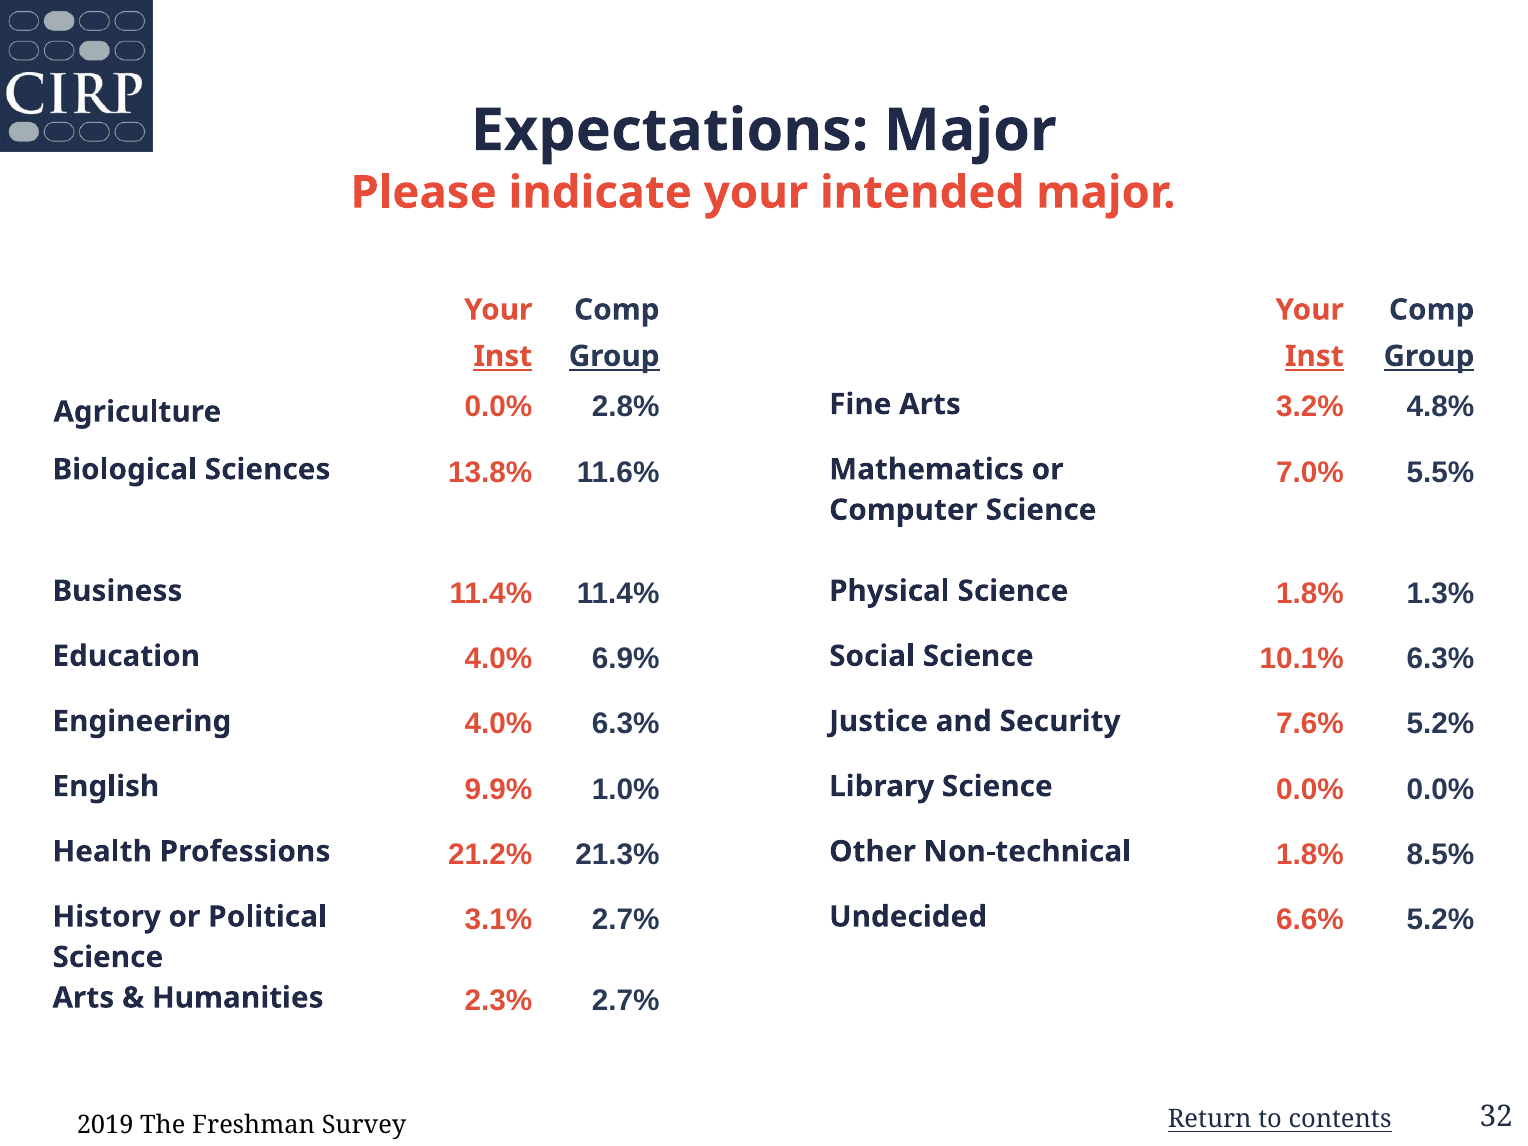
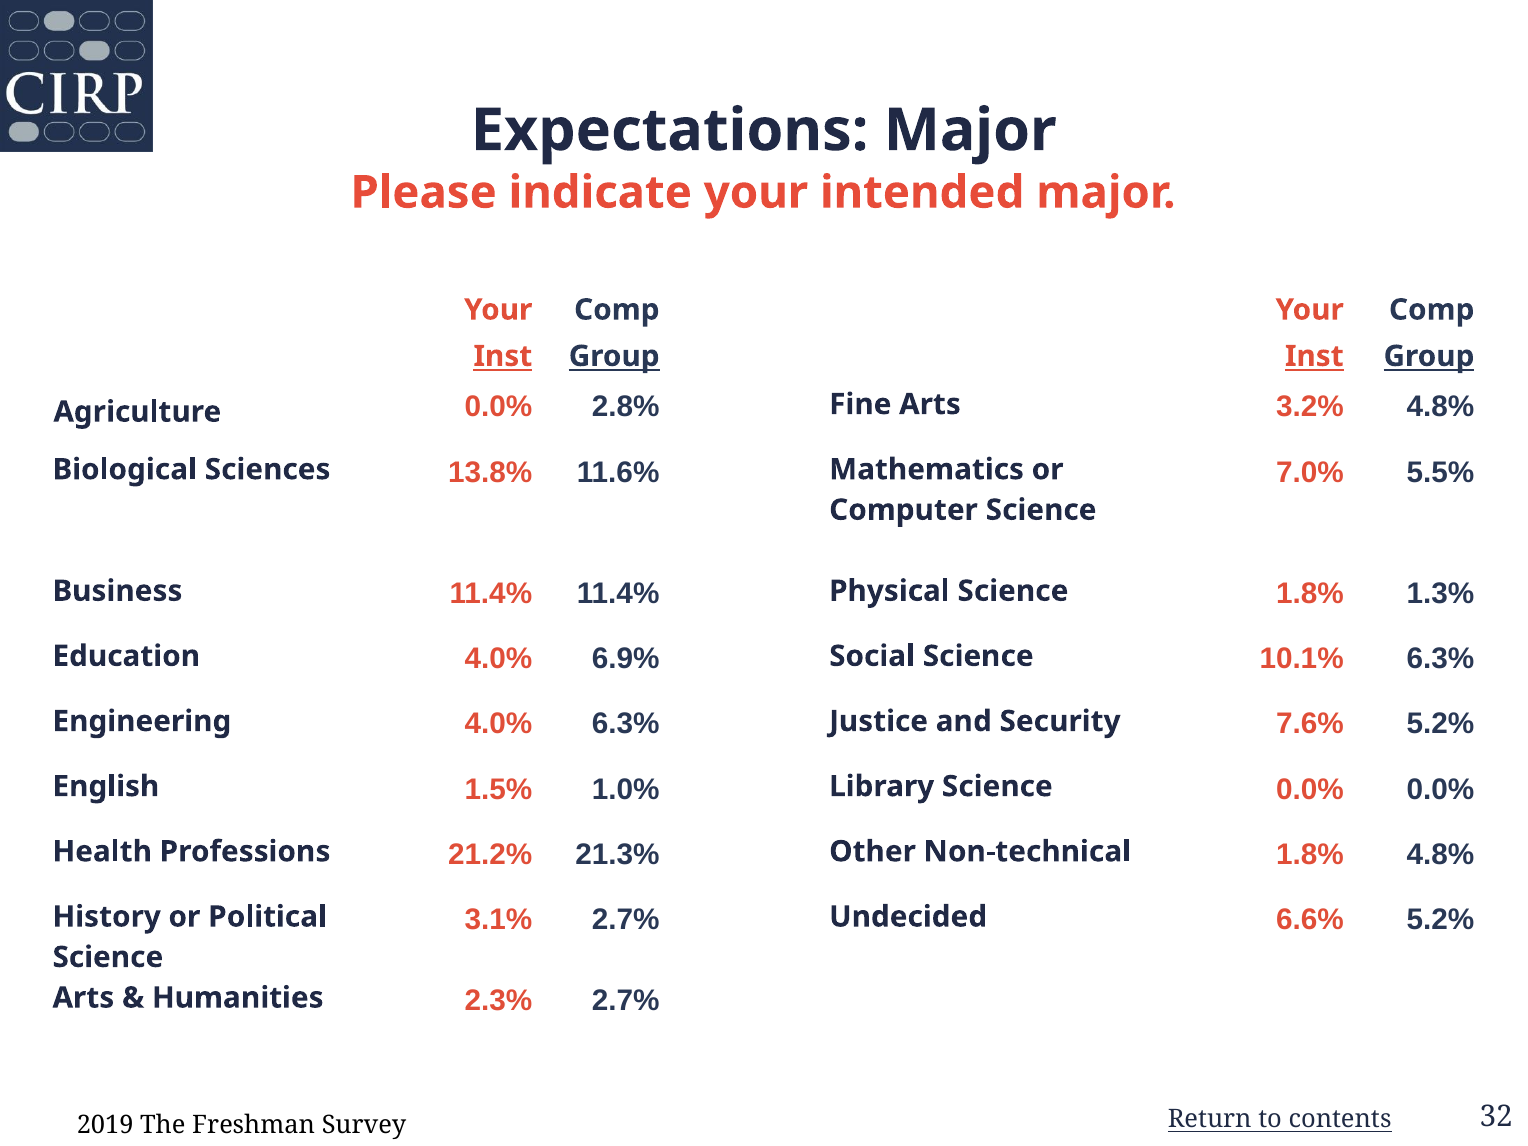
9.9%: 9.9% -> 1.5% (498, 789)
1.8% 8.5%: 8.5% -> 4.8% (1441, 854)
